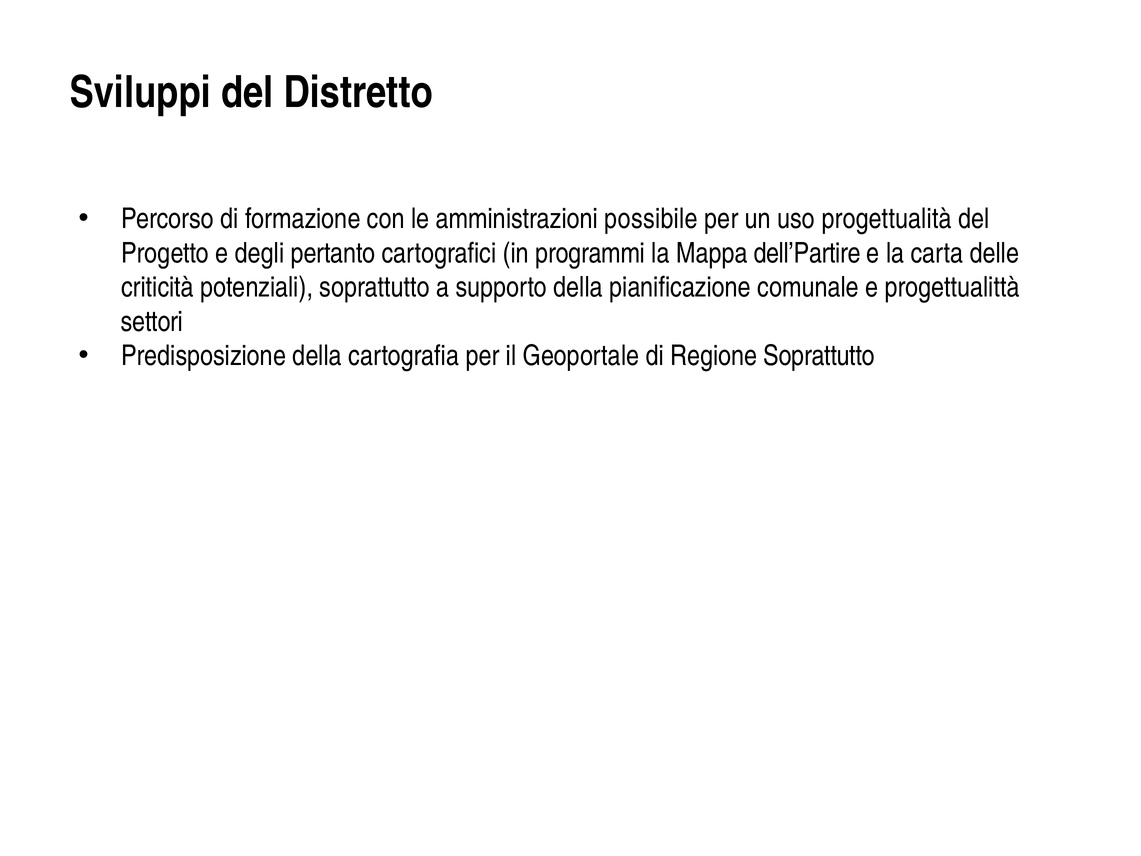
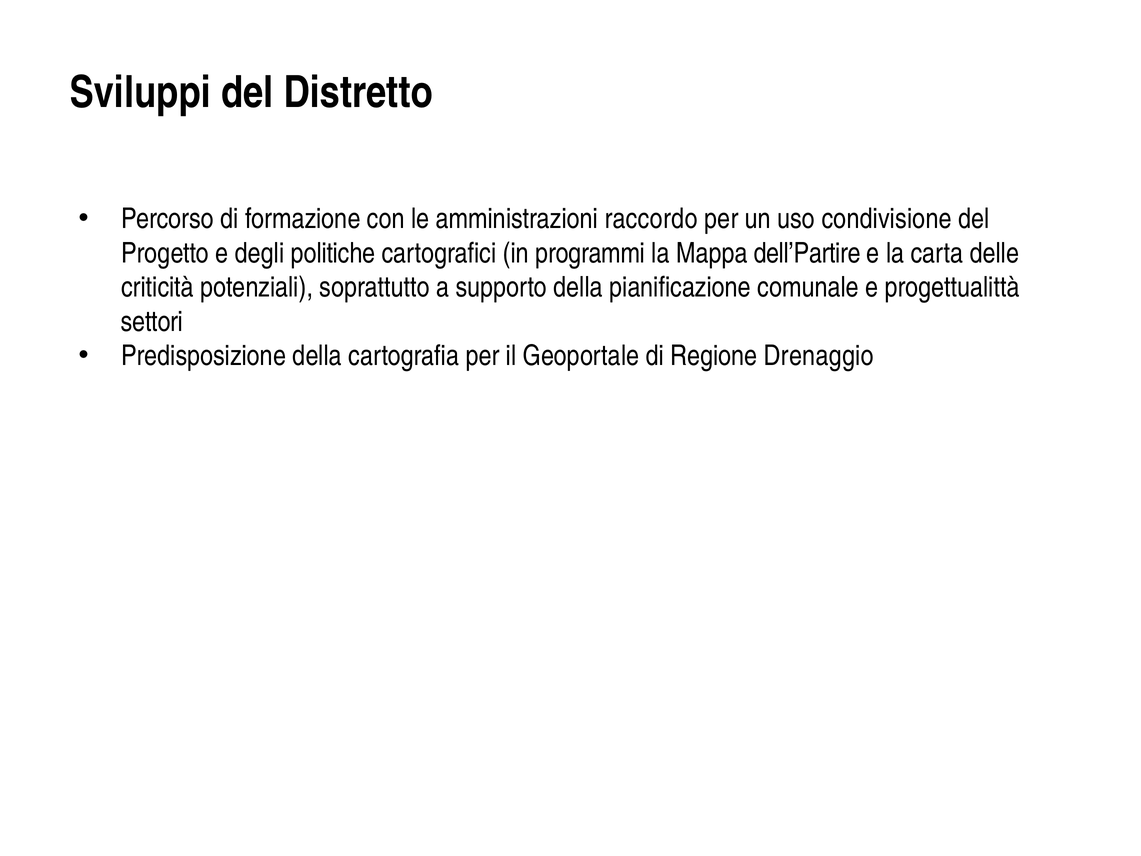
possibile: possibile -> raccordo (651, 219)
progettualità: progettualità -> condivisione (887, 219)
pertanto: pertanto -> politiche (333, 253)
Regione Soprattutto: Soprattutto -> Drenaggio (819, 356)
